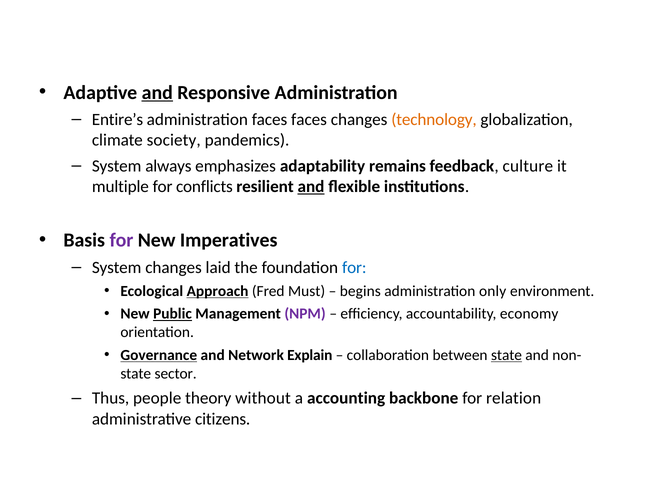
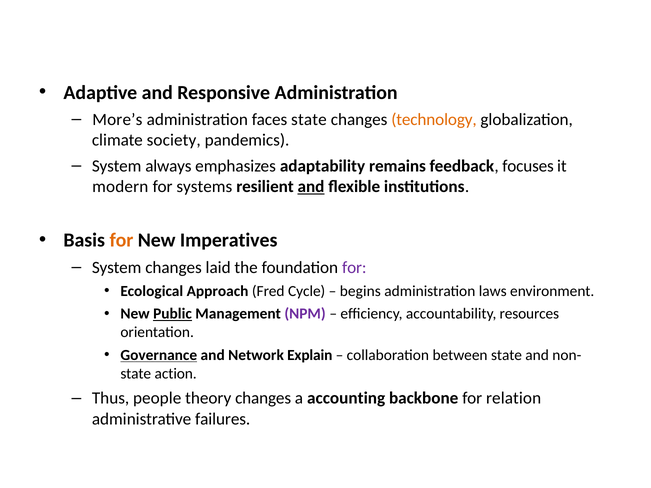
and underline: present -> none (157, 93)
Entire’s: Entire’s -> More’s (117, 120)
faces faces: faces -> state (309, 120)
culture: culture -> focuses (528, 166)
multiple: multiple -> modern (120, 187)
conflicts: conflicts -> systems (204, 187)
for colour: purple -> orange (121, 240)
for colour: blue -> purple (354, 268)
Approach underline: present -> none (218, 291)
Must: Must -> Cycle (307, 291)
only: only -> laws (493, 291)
economy: economy -> resources (529, 314)
state underline: present -> none (507, 355)
sector: sector -> action (176, 374)
theory without: without -> changes (263, 398)
citizens: citizens -> failures (223, 419)
